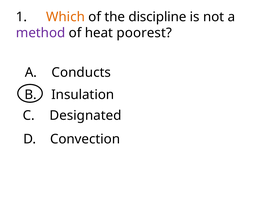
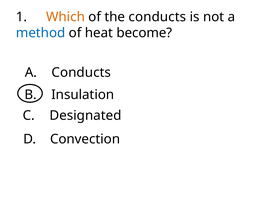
the discipline: discipline -> conducts (157, 17)
method colour: purple -> blue (41, 33)
poorest: poorest -> become (144, 33)
